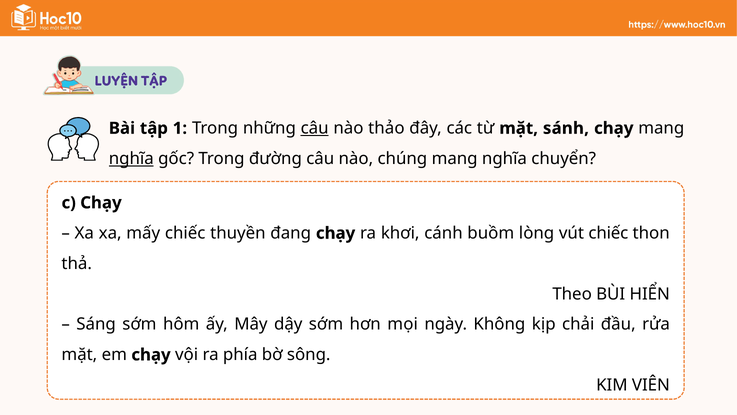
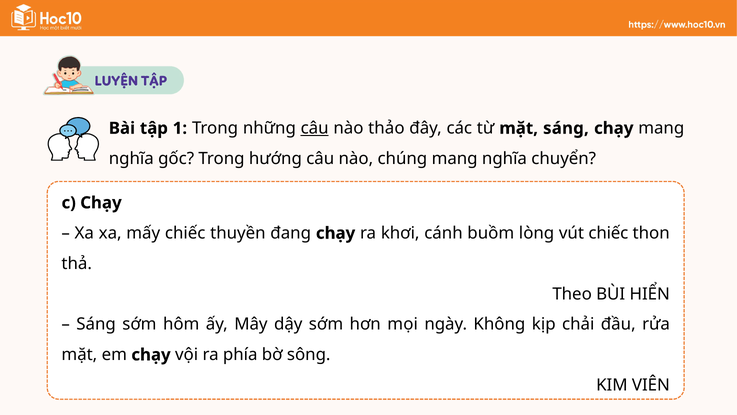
mặt sánh: sánh -> sáng (566, 128)
nghĩa underline: present -> none (131, 159)
đường: đường -> hướng (275, 159)
